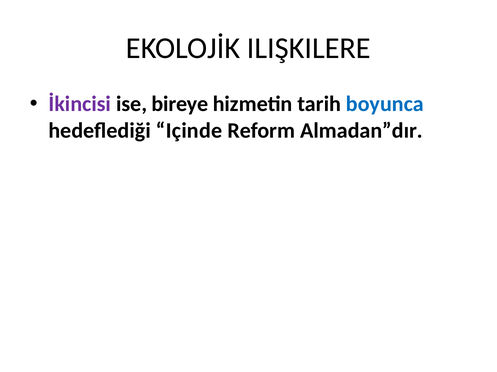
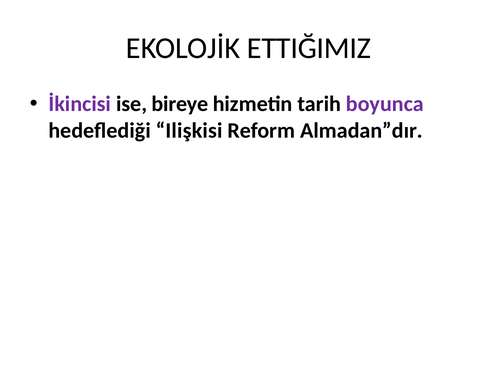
ILIŞKILERE: ILIŞKILERE -> ETTIĞIMIZ (309, 48)
boyunca colour: blue -> purple (385, 104)
Içinde: Içinde -> Ilişkisi (189, 131)
